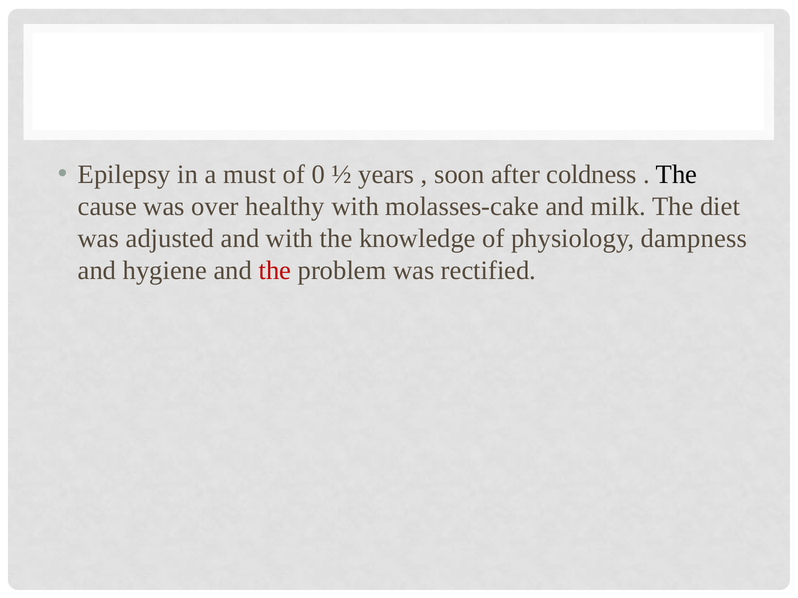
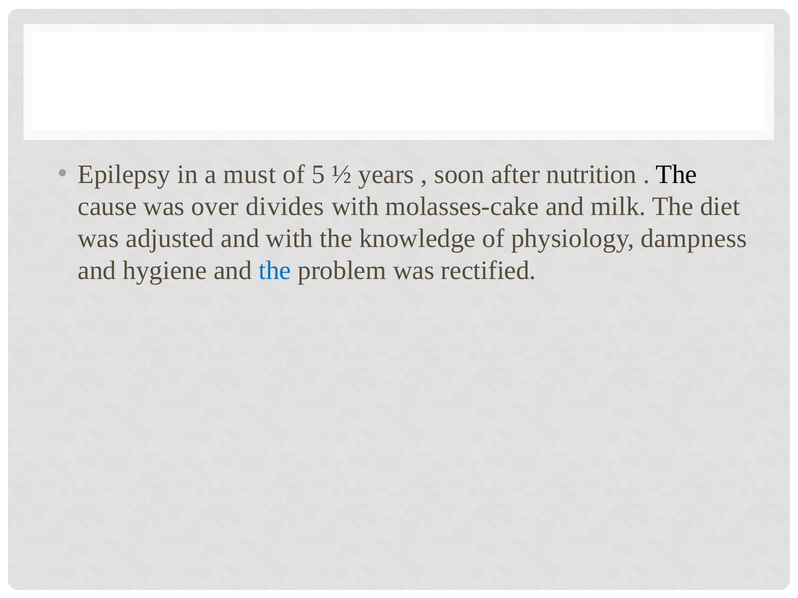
0: 0 -> 5 (318, 175)
coldness: coldness -> nutrition (592, 175)
healthy: healthy -> divides (285, 207)
the colour: red -> blue (275, 271)
